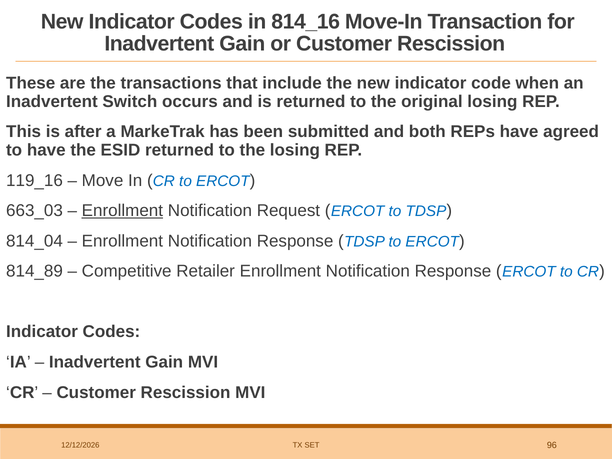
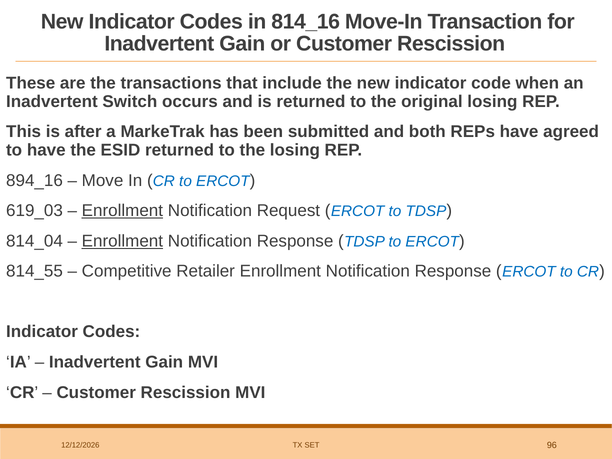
119_16: 119_16 -> 894_16 (34, 180)
663_03: 663_03 -> 619_03 (34, 211)
Enrollment underline: none -> present (122, 241)
814_89: 814_89 -> 814_55 (34, 271)
